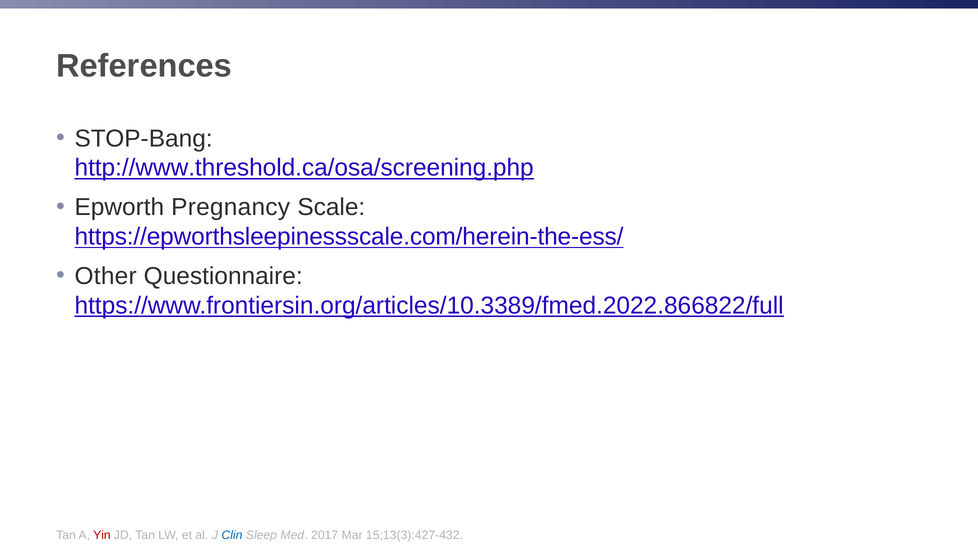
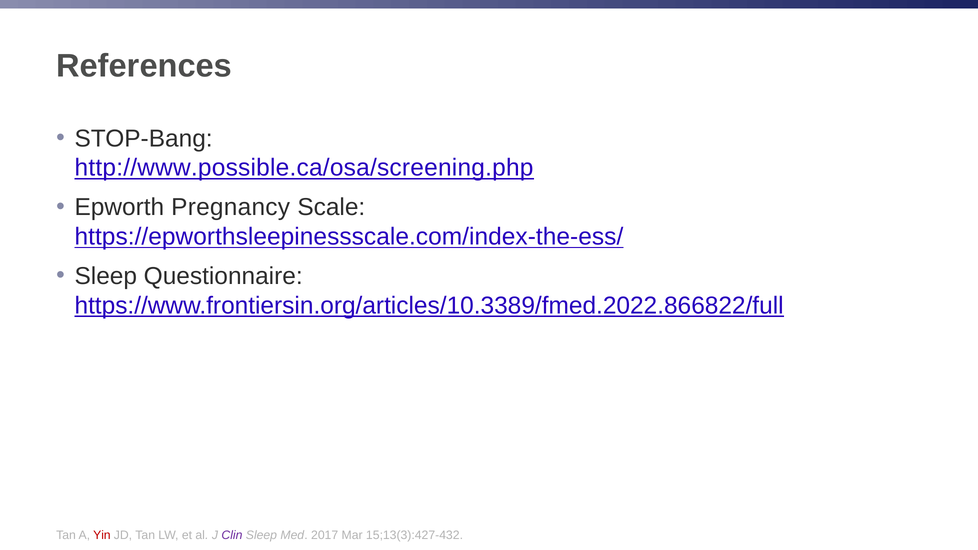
http://www.threshold.ca/osa/screening.php: http://www.threshold.ca/osa/screening.php -> http://www.possible.ca/osa/screening.php (304, 168)
https://epworthsleepinessscale.com/herein-the-ess/: https://epworthsleepinessscale.com/herein-the-ess/ -> https://epworthsleepinessscale.com/index-the-ess/ (349, 237)
Other: Other -> Sleep (106, 276)
Clin colour: blue -> purple (232, 535)
